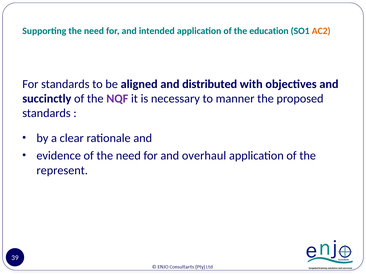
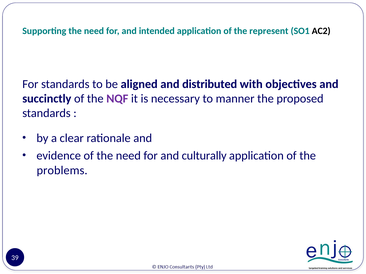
education: education -> represent (269, 31)
AC2 colour: orange -> black (321, 31)
overhaul: overhaul -> culturally (204, 156)
represent: represent -> problems (62, 171)
